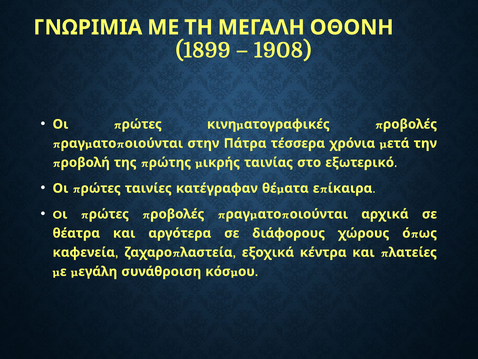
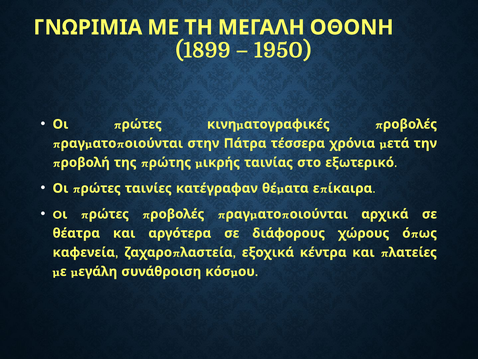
1908: 1908 -> 1950 (283, 50)
